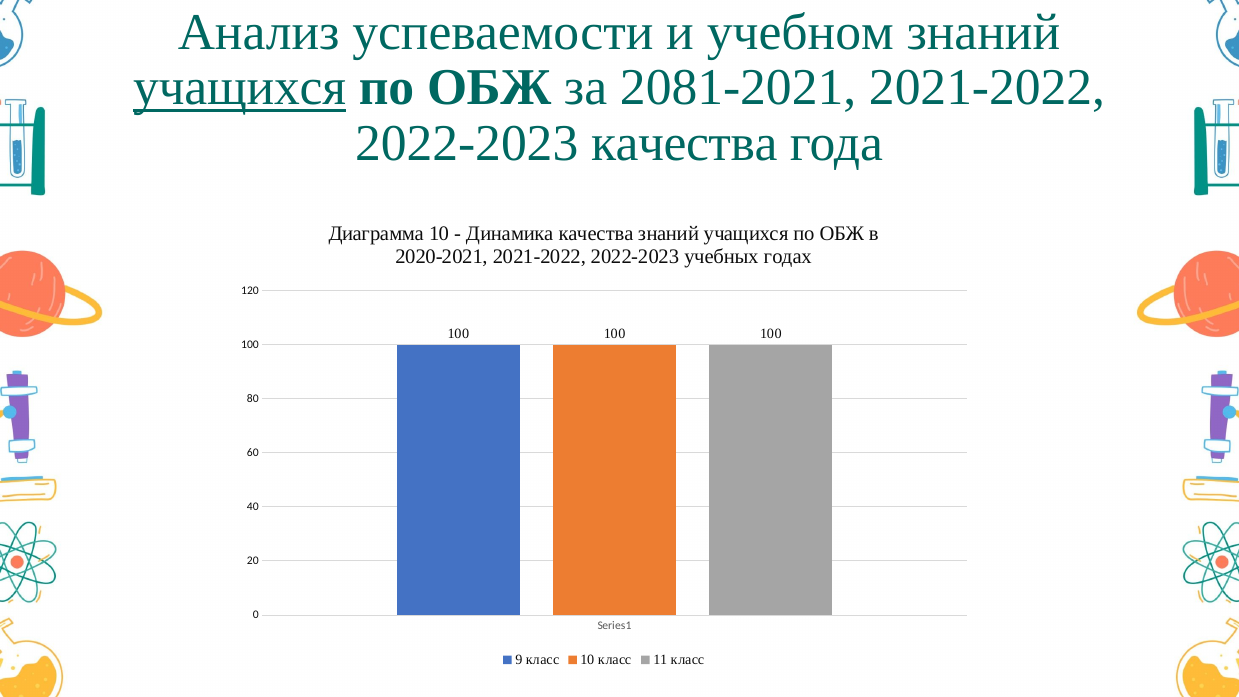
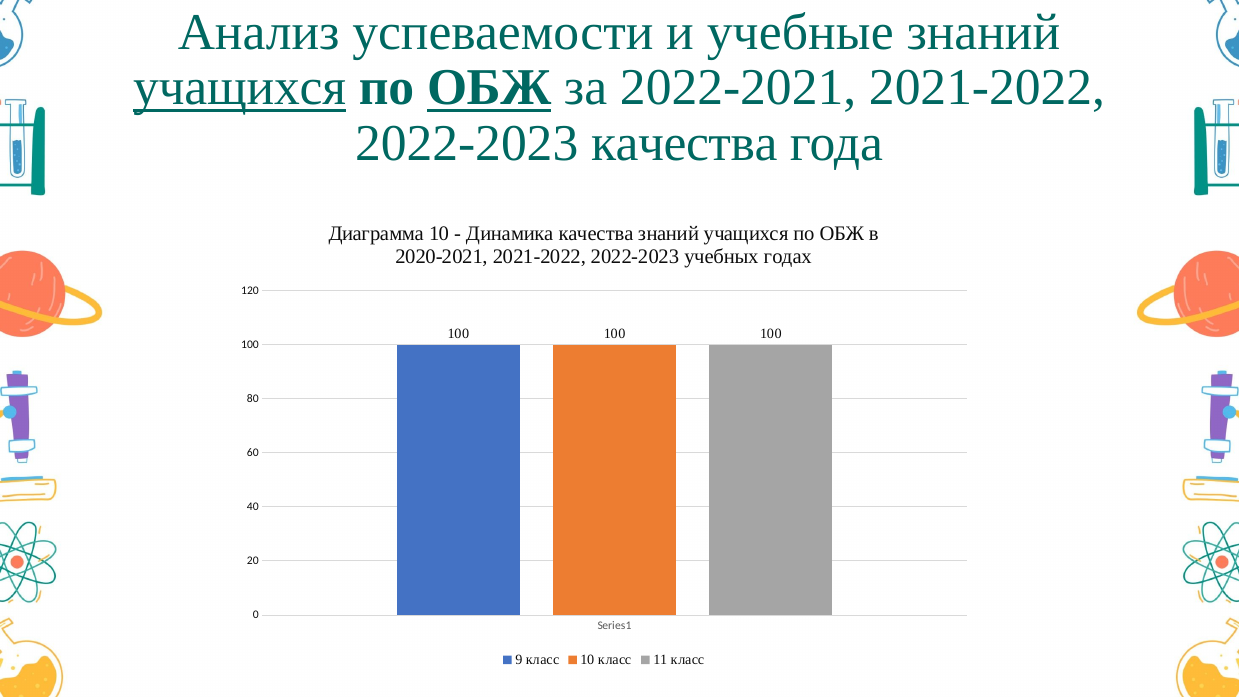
учебном: учебном -> учебные (800, 32)
ОБЖ underline: none -> present (489, 88)
2081-2021: 2081-2021 -> 2022-2021 (738, 88)
